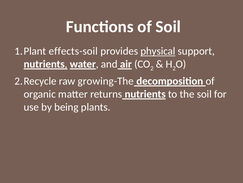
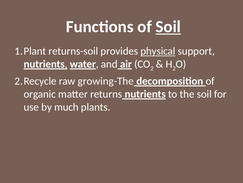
Soil underline: none -> present (168, 27)
effects-soil: effects-soil -> returns-soil (73, 51)
being: being -> much (66, 107)
